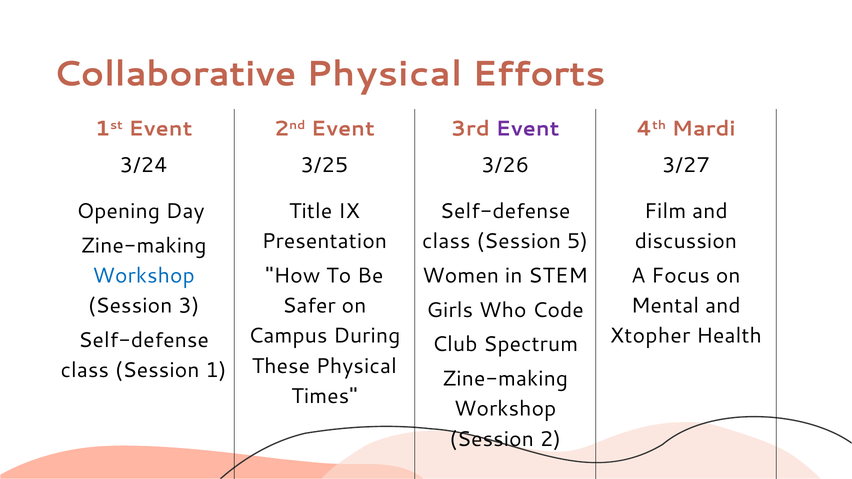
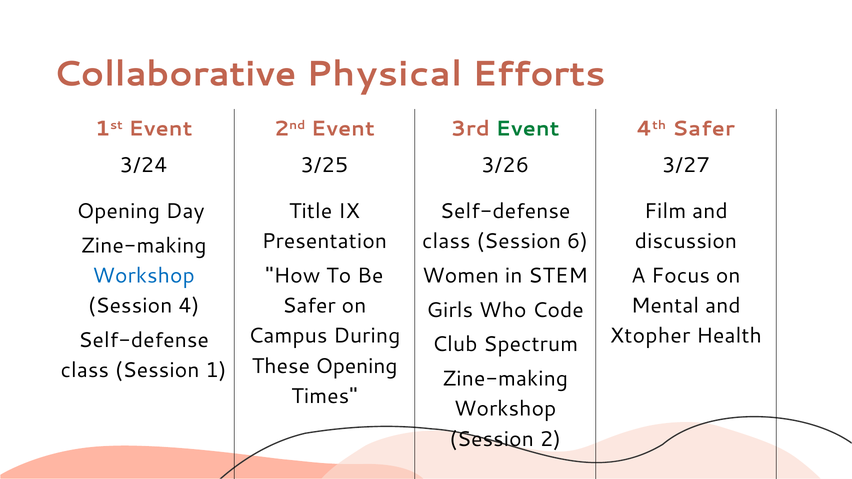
Event colour: purple -> green (528, 129)
4th Mardi: Mardi -> Safer (704, 129)
5: 5 -> 6 (577, 241)
3: 3 -> 4 (189, 306)
These Physical: Physical -> Opening (357, 366)
